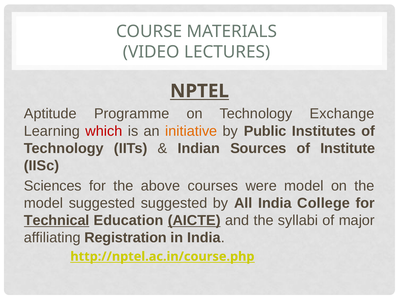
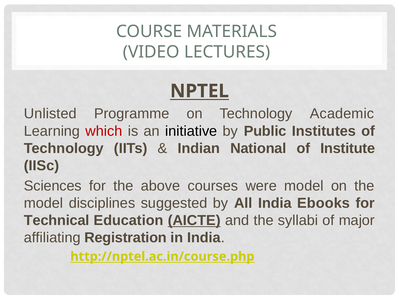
Aptitude: Aptitude -> Unlisted (50, 114)
Exchange: Exchange -> Academic (342, 114)
initiative colour: orange -> black (191, 131)
Sources: Sources -> National (258, 148)
model suggested: suggested -> disciplines (102, 203)
College: College -> Ebooks (324, 203)
Technical underline: present -> none (57, 221)
